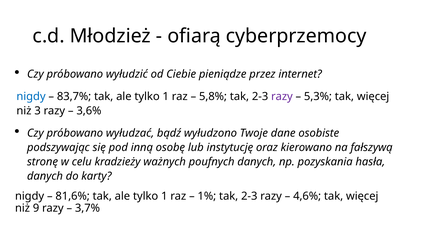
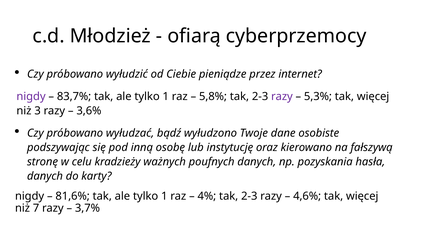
nigdy colour: blue -> purple (31, 96)
1%: 1% -> 4% (207, 196)
9: 9 -> 7 (36, 208)
